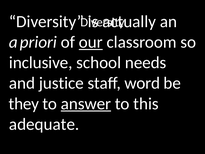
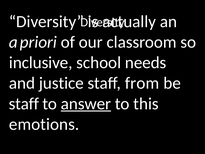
our underline: present -> none (91, 42)
word: word -> from (142, 83)
they: they -> staff (24, 104)
adequate: adequate -> emotions (44, 124)
